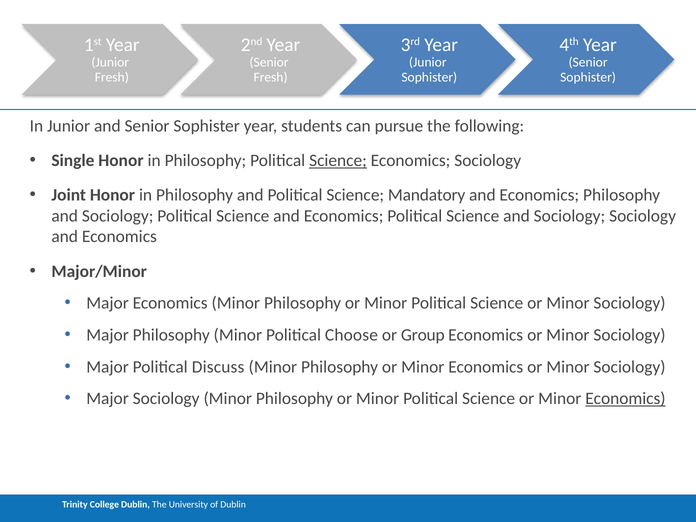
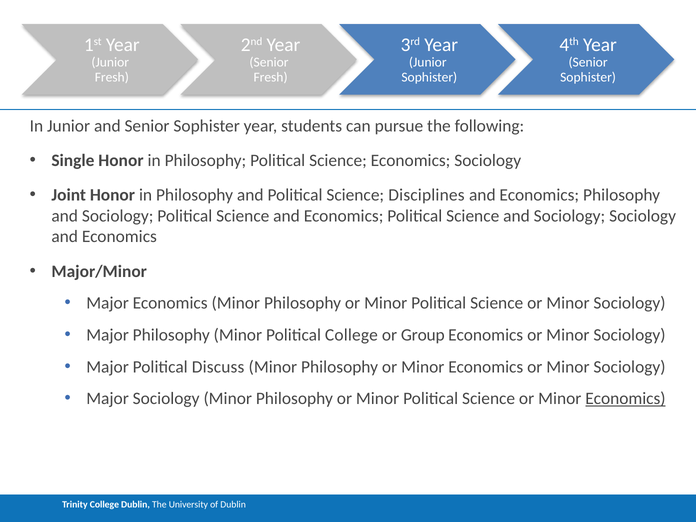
Science underline: present -> none (338, 160)
Mandatory: Mandatory -> Disciplines (426, 195)
Political Choose: Choose -> College (351, 335)
